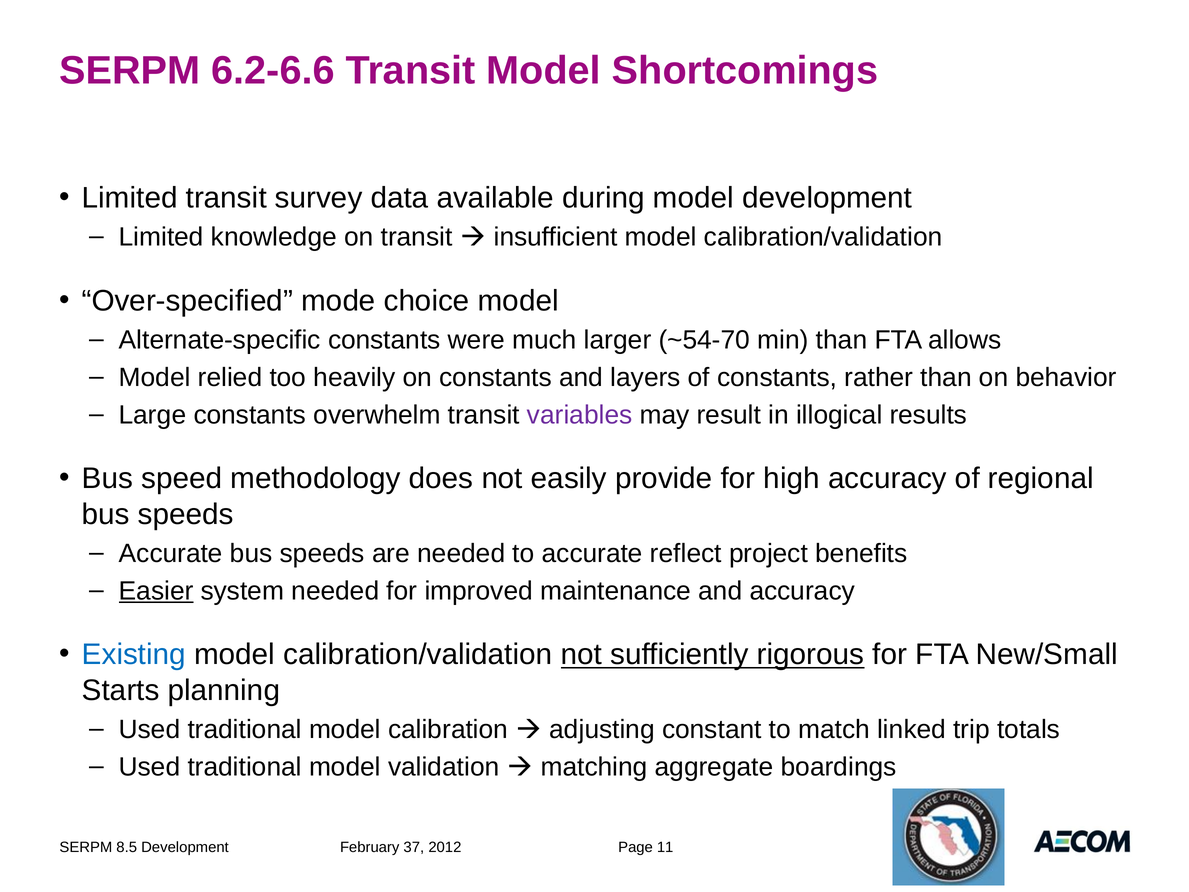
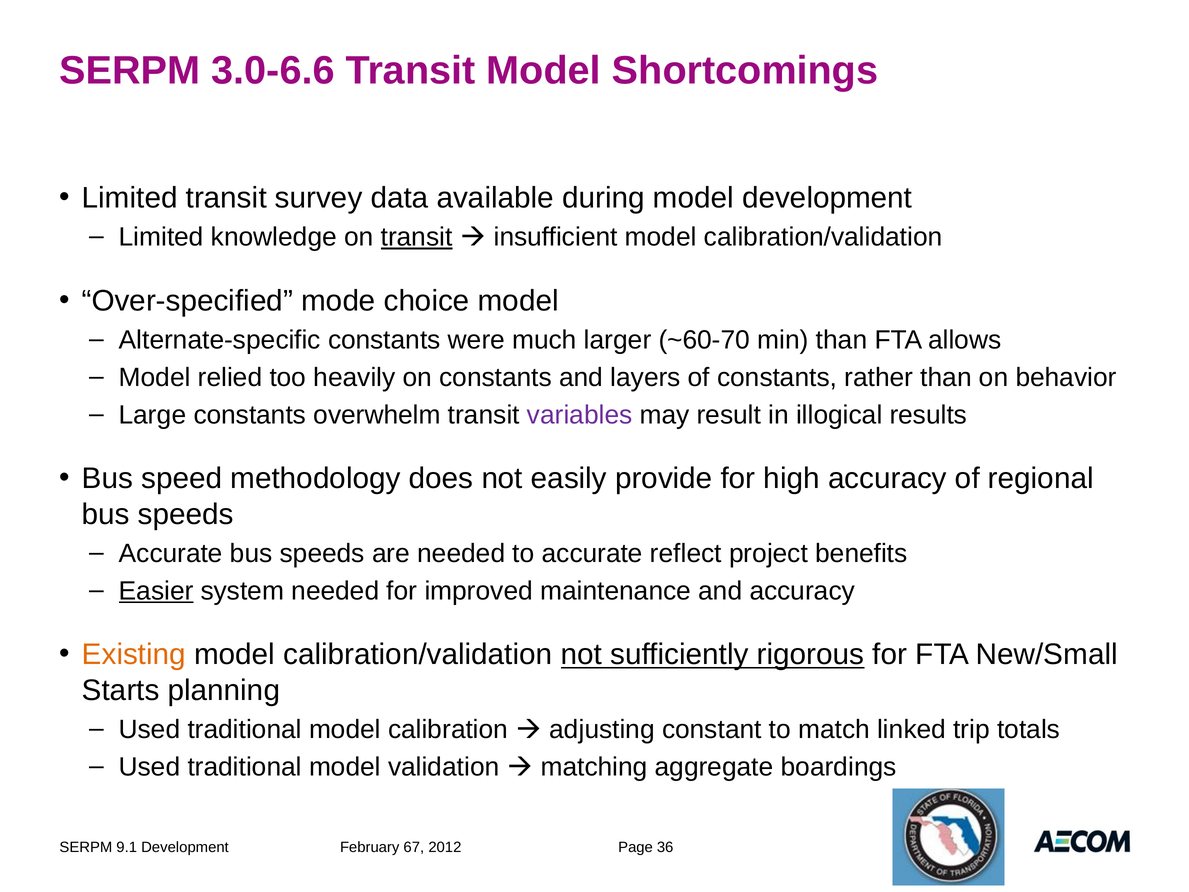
6.2-6.6: 6.2-6.6 -> 3.0-6.6 (273, 71)
transit underline: none -> present (417, 237)
~54-70: ~54-70 -> ~60-70 (704, 340)
Existing colour: blue -> orange (134, 654)
8.5: 8.5 -> 9.1 (127, 847)
37: 37 -> 67 (414, 847)
11: 11 -> 36 (665, 847)
